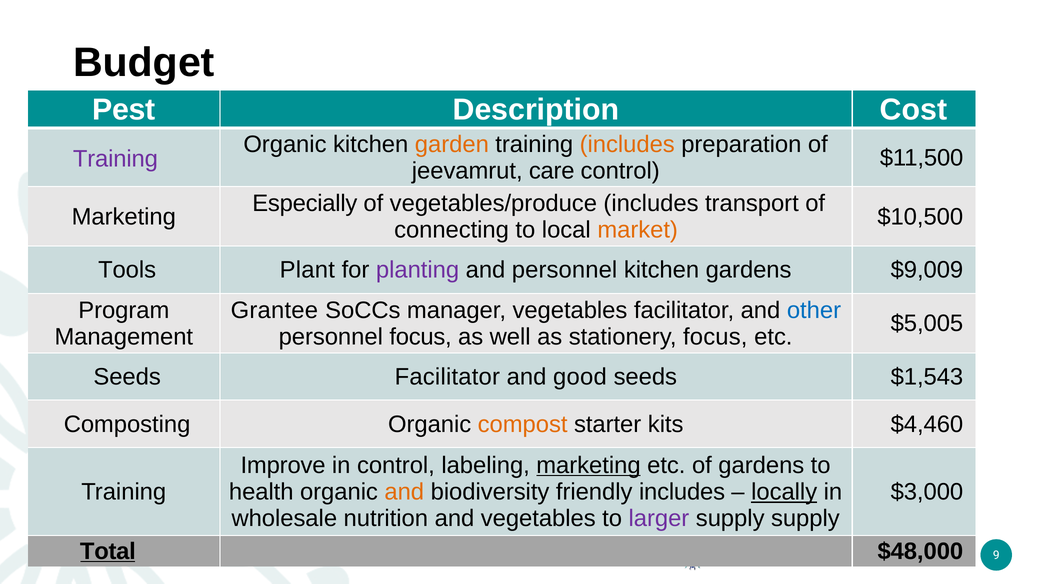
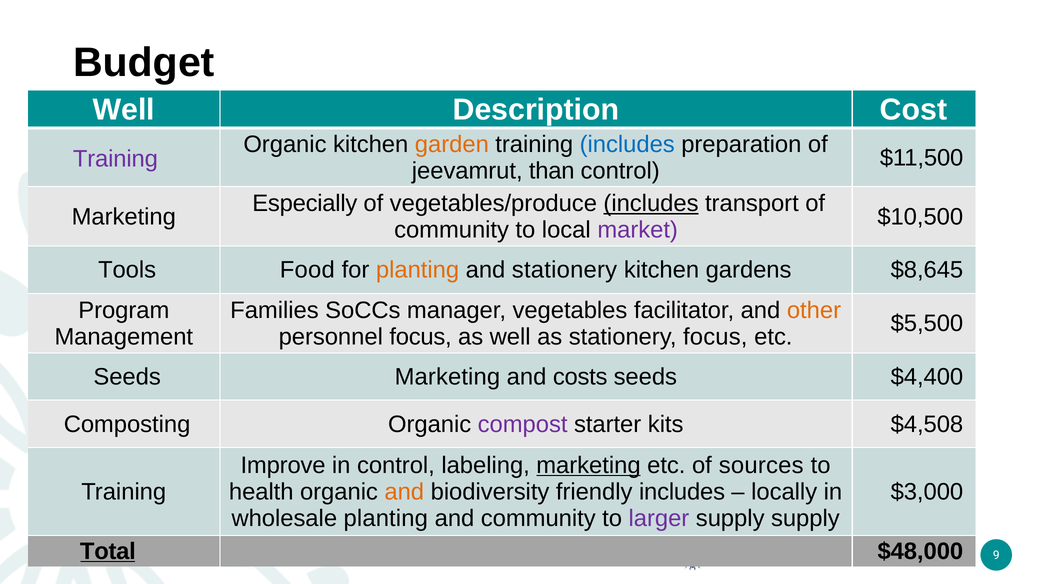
Pest: Pest -> Well (124, 110)
includes colour: orange -> blue (627, 144)
care: care -> than (552, 171)
includes underline: none -> present (651, 204)
connecting: connecting -> community (452, 230)
market colour: orange -> purple (638, 230)
Plant: Plant -> Food (307, 270)
planting colour: purple -> orange (418, 270)
and personnel: personnel -> stationery (565, 270)
$9,009: $9,009 -> $8,645 (927, 270)
Grantee: Grantee -> Families (274, 310)
other colour: blue -> orange (814, 310)
$5,005: $5,005 -> $5,500 (927, 324)
Seeds Facilitator: Facilitator -> Marketing (447, 377)
good: good -> costs (580, 377)
$1,543: $1,543 -> $4,400 (927, 377)
compost colour: orange -> purple (523, 425)
$4,460: $4,460 -> $4,508 (927, 425)
of gardens: gardens -> sources (761, 466)
locally underline: present -> none (784, 492)
wholesale nutrition: nutrition -> planting (386, 519)
and vegetables: vegetables -> community (538, 519)
